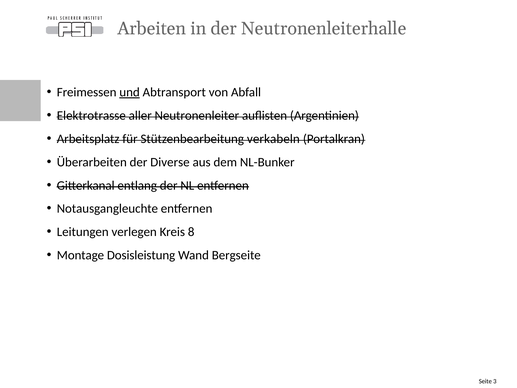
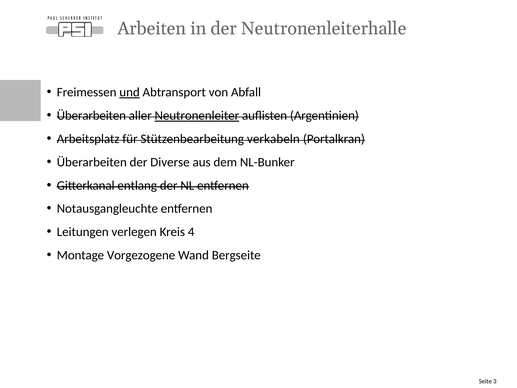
Elektrotrasse: Elektrotrasse -> Überarbeiten (91, 116)
Neutronenleiter underline: none -> present (197, 116)
8: 8 -> 4 (191, 232)
Dosisleistung: Dosisleistung -> Vorgezogene (141, 255)
